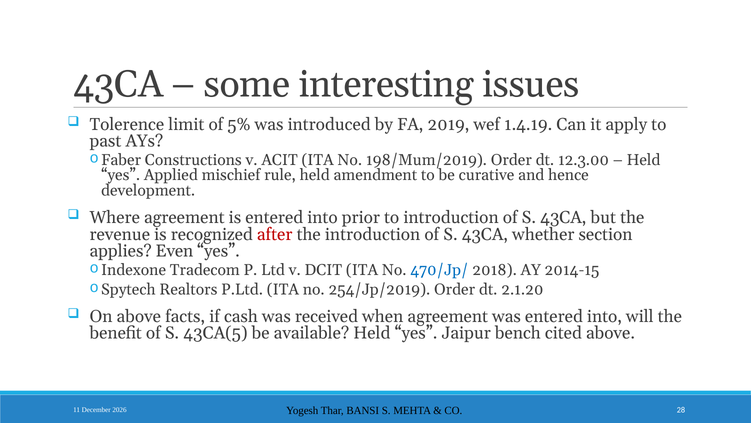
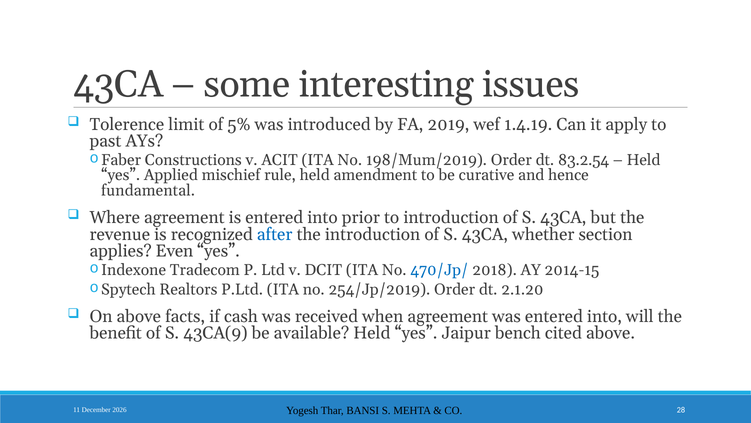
12.3.00: 12.3.00 -> 83.2.54 (584, 160)
development: development -> fundamental (148, 190)
after colour: red -> blue (275, 234)
43CA(5: 43CA(5 -> 43CA(9 (215, 333)
